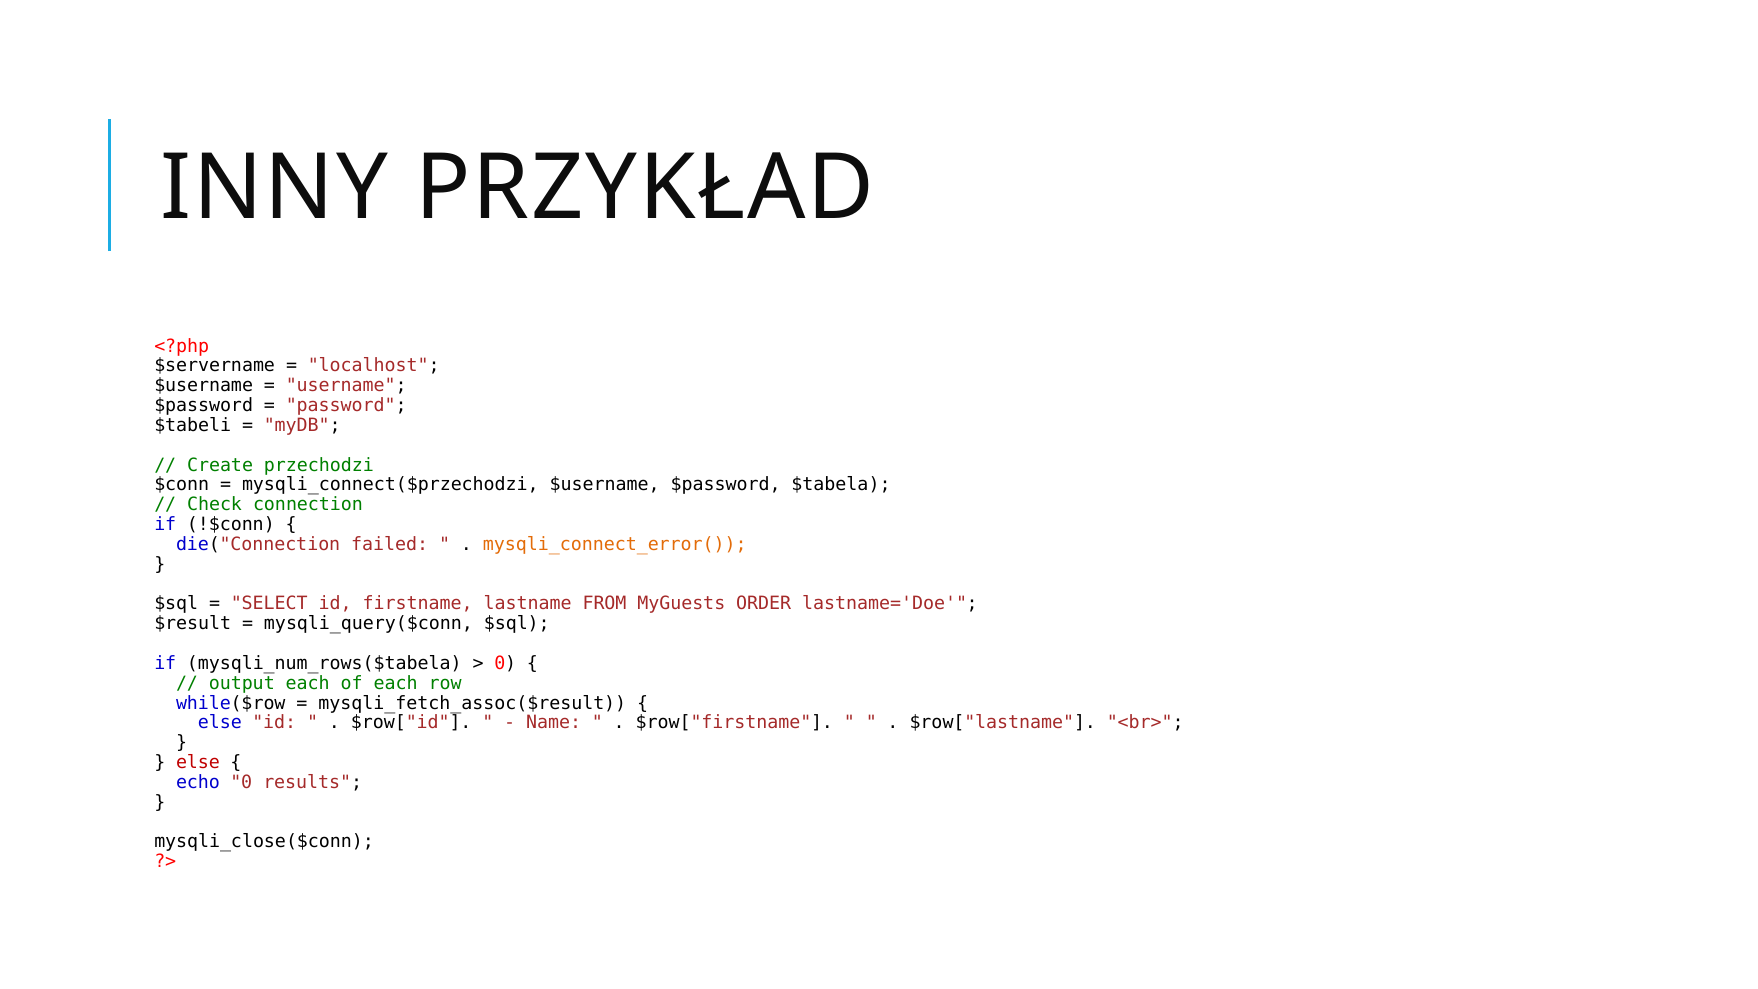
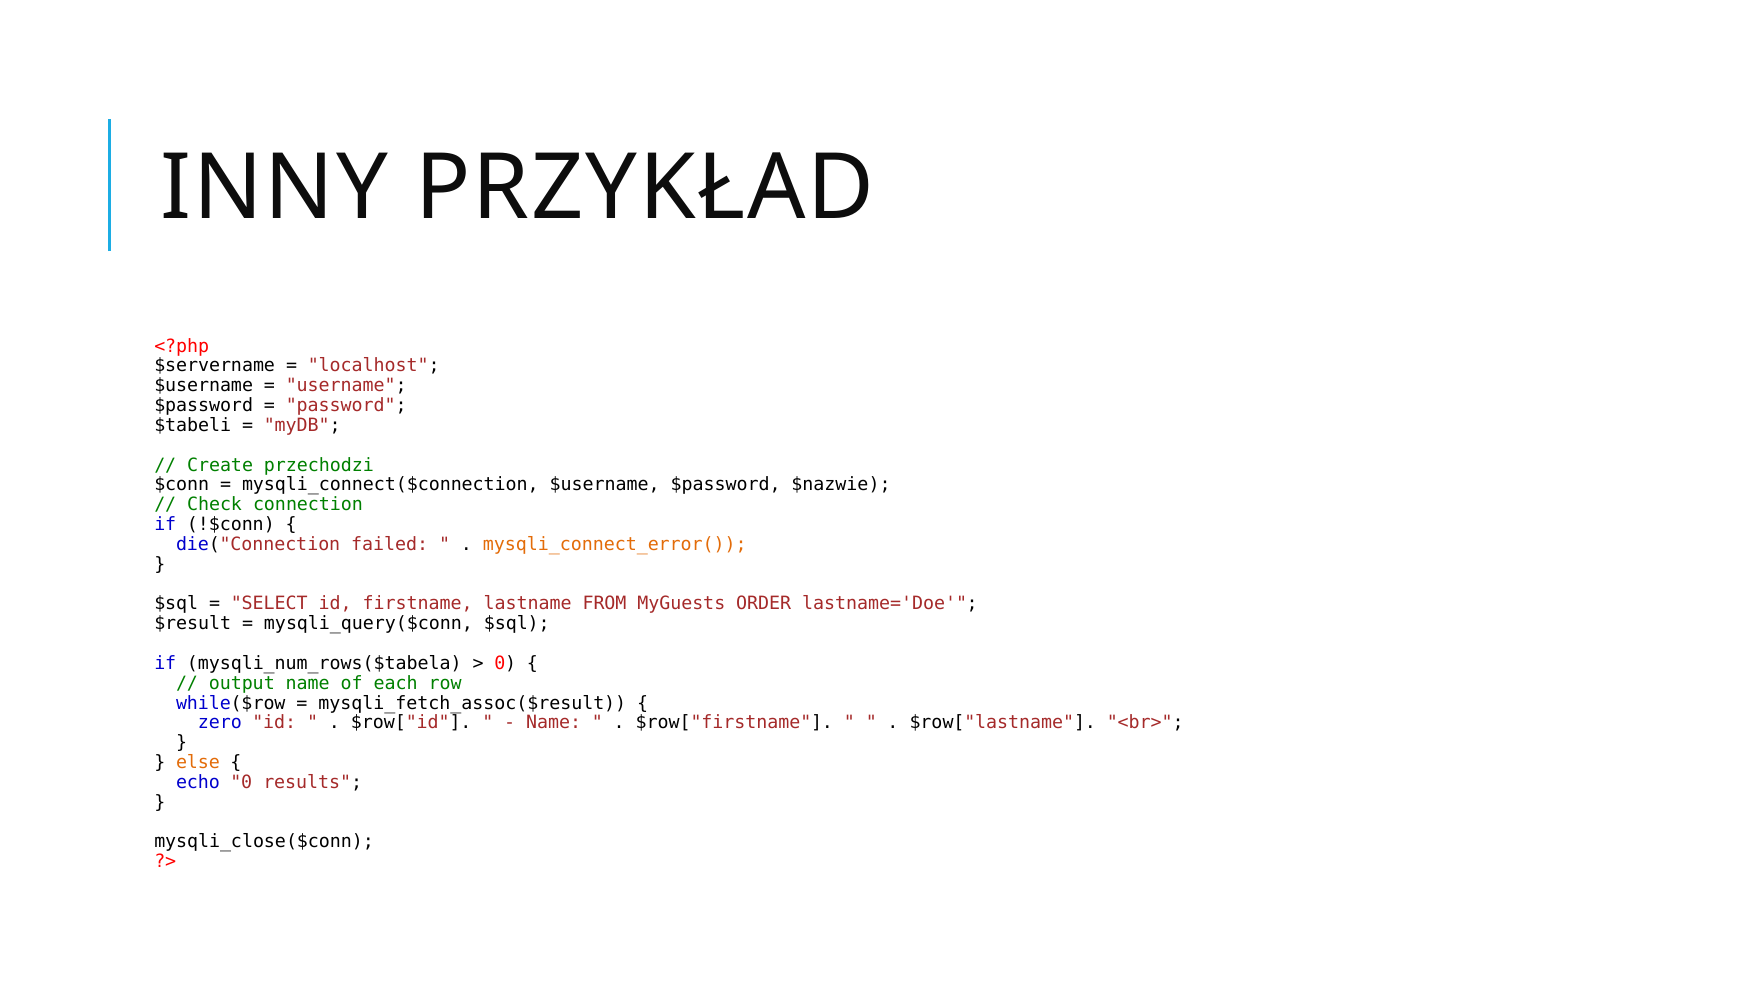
mysqli_connect($przechodzi: mysqli_connect($przechodzi -> mysqli_connect($connection (390, 485)
$tabela: $tabela -> $nazwie (841, 485)
output each: each -> name (308, 683)
else: else -> zero (220, 723)
else colour: red -> orange (198, 762)
